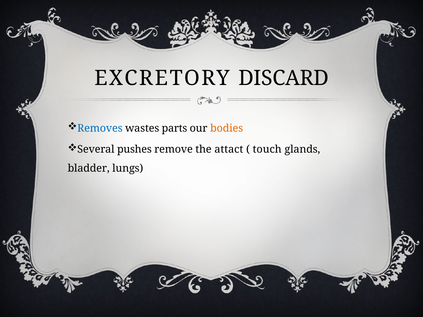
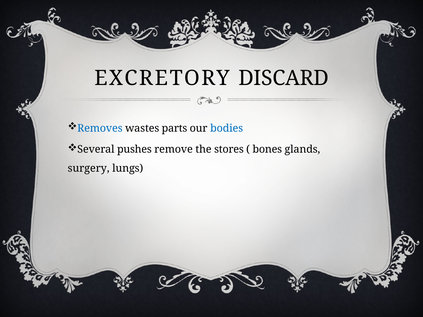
bodies colour: orange -> blue (227, 128)
attact: attact -> stores (229, 149)
touch: touch -> bones (267, 149)
bladder: bladder -> surgery (89, 169)
